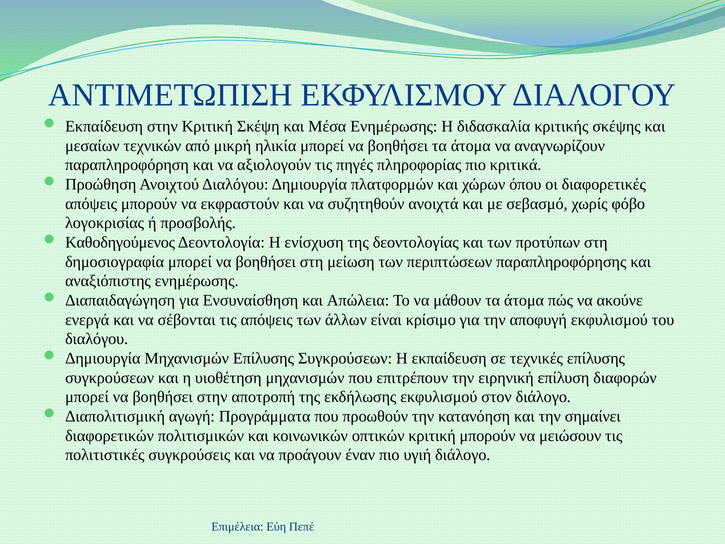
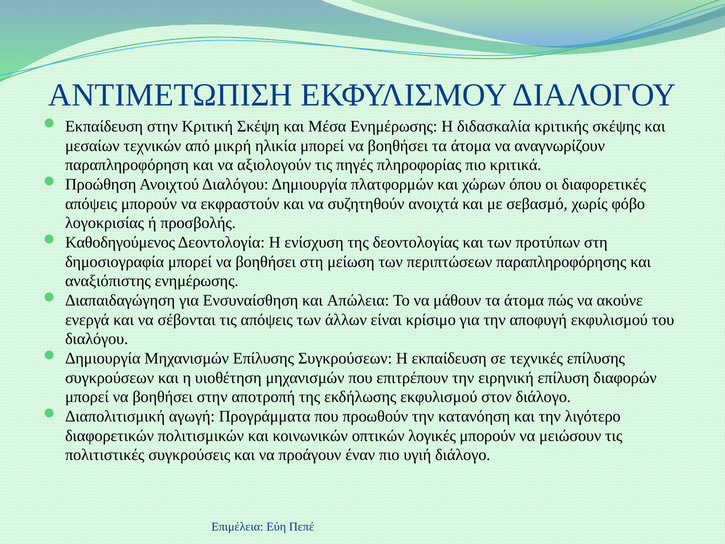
σημαίνει: σημαίνει -> λιγότερο (593, 416)
οπτικών κριτική: κριτική -> λογικές (432, 436)
